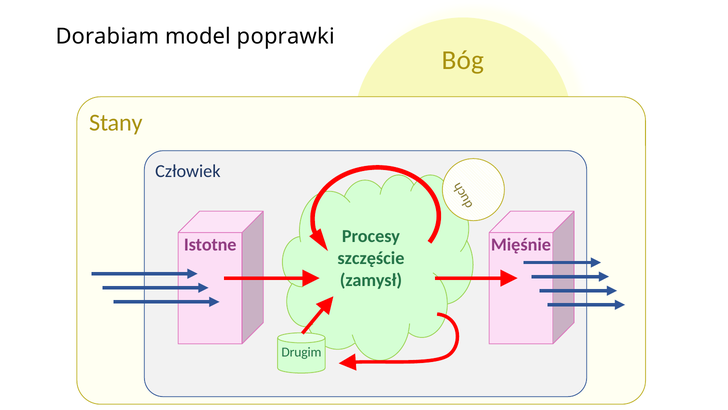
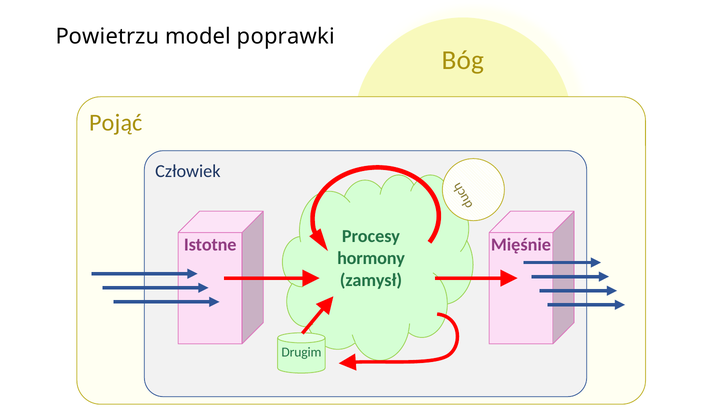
Dorabiam: Dorabiam -> Powietrzu (107, 36)
Stany: Stany -> Pojąć (116, 122)
szczęście: szczęście -> hormony (371, 258)
